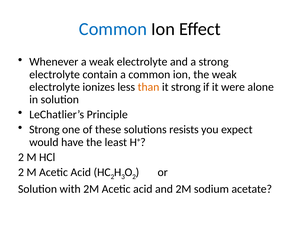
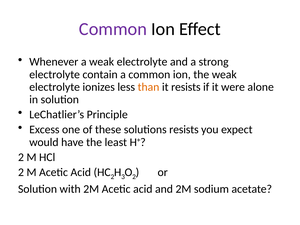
Common colour: blue -> purple (113, 29)
it strong: strong -> resists (186, 87)
Strong: Strong -> Excess (44, 130)
